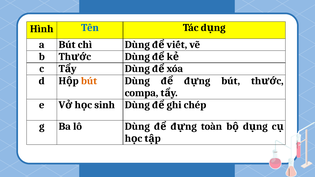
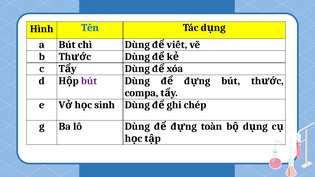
bút colour: orange -> purple (89, 81)
